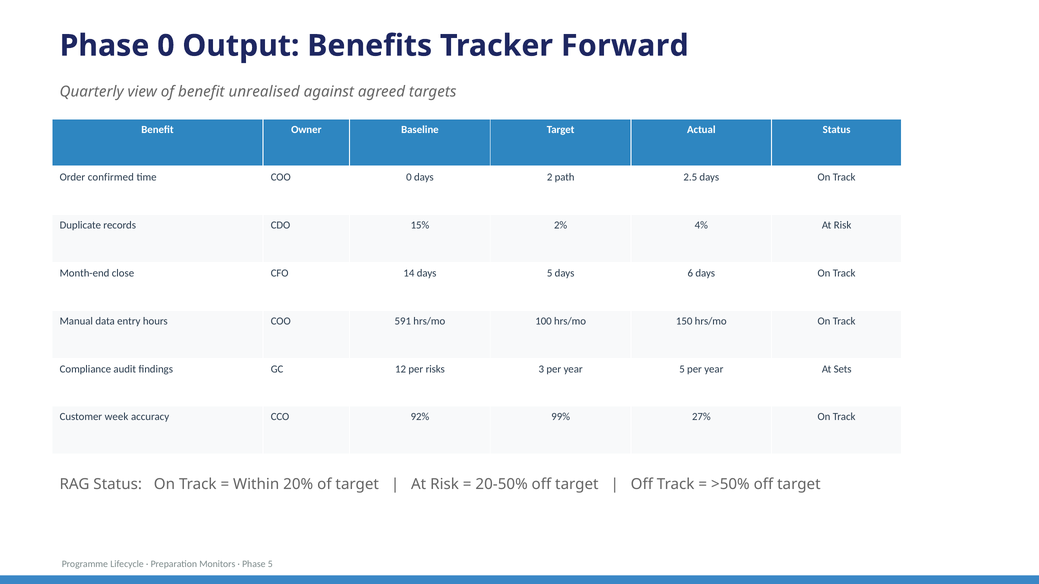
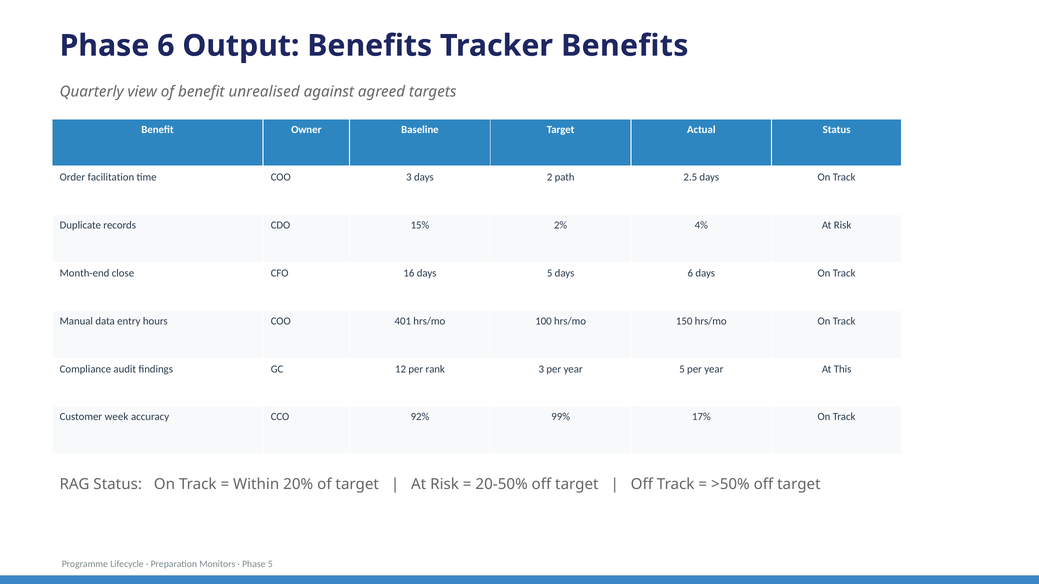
Phase 0: 0 -> 6 (166, 46)
Tracker Forward: Forward -> Benefits (625, 46)
confirmed: confirmed -> facilitation (111, 178)
COO 0: 0 -> 3 (409, 178)
14: 14 -> 16 (409, 273)
591: 591 -> 401 (403, 321)
risks: risks -> rank (435, 369)
Sets: Sets -> This (843, 369)
27%: 27% -> 17% (701, 417)
